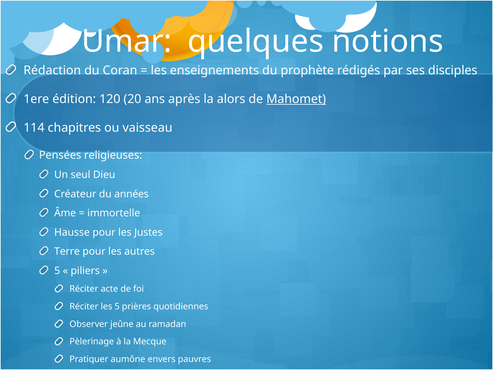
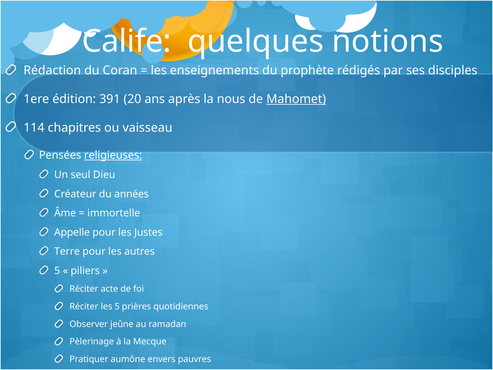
Umar: Umar -> Calife (127, 41)
120: 120 -> 391 (110, 99)
alors: alors -> nous (231, 99)
religieuses underline: none -> present (113, 155)
Hausse: Hausse -> Appelle (72, 232)
